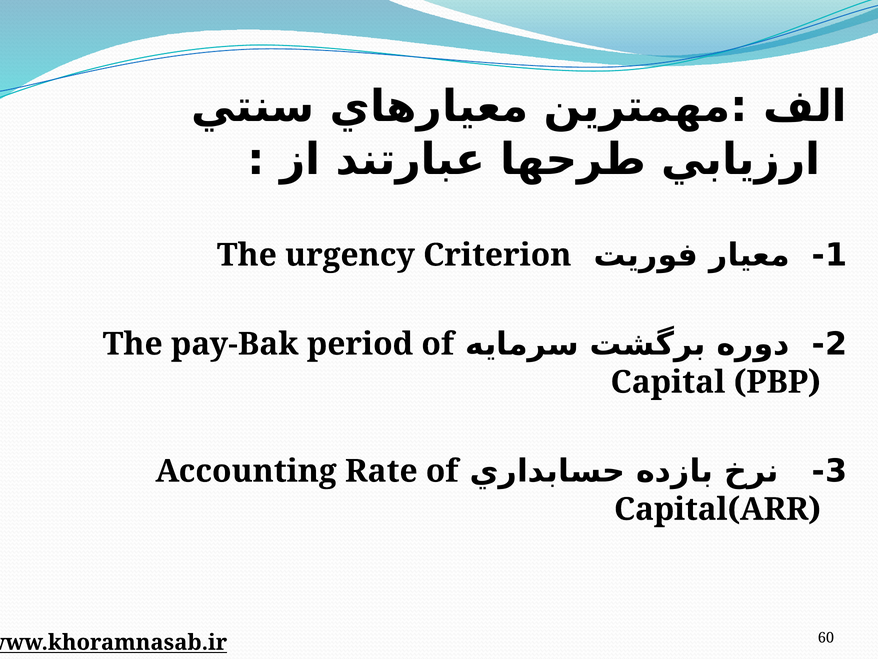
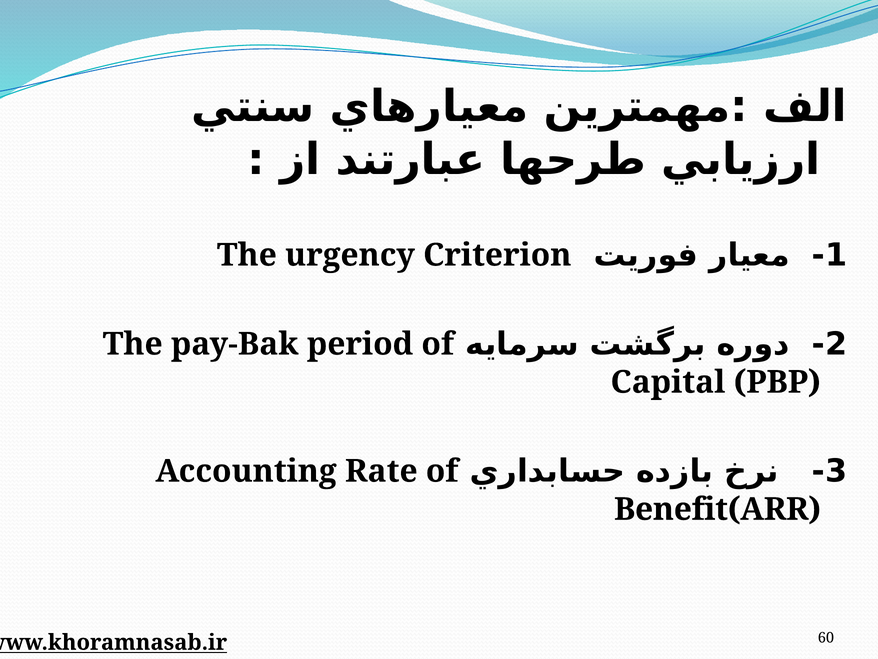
Capital(ARR: Capital(ARR -> Benefit(ARR (718, 509)
